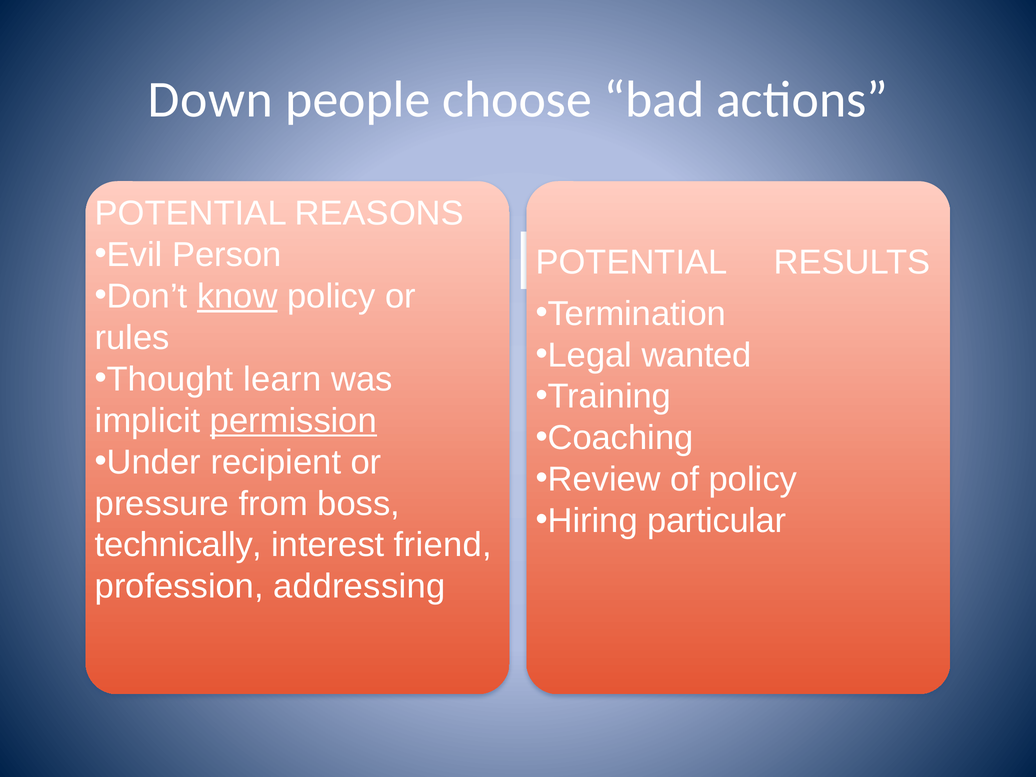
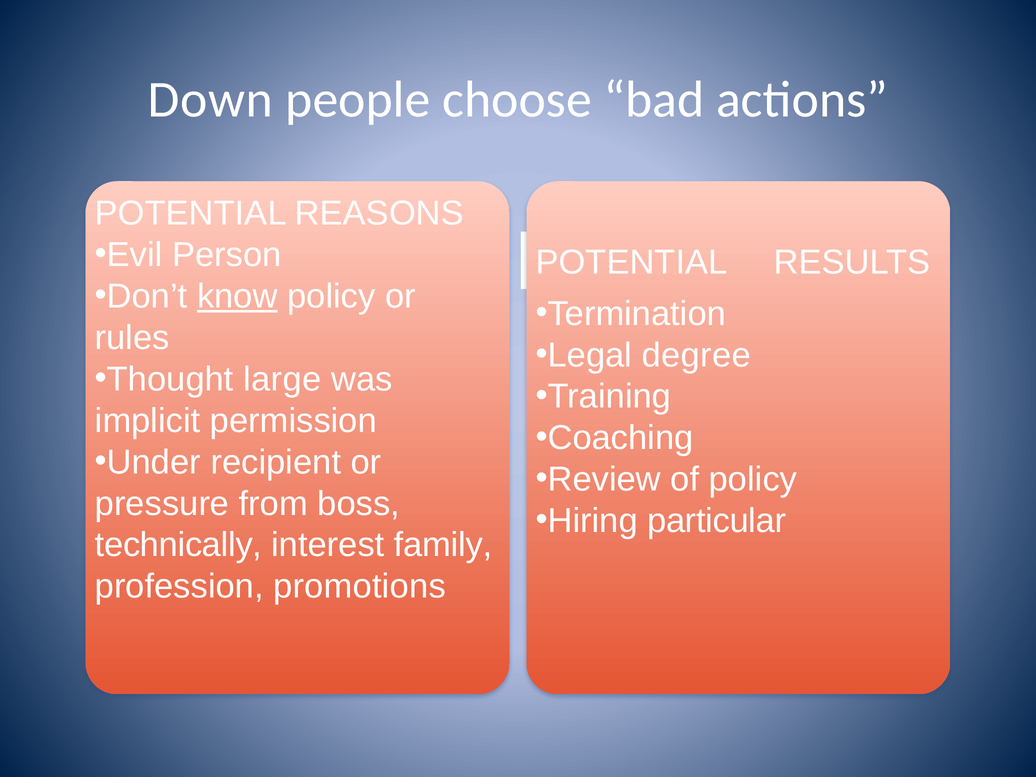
wanted: wanted -> degree (696, 355)
learn: learn -> large (282, 379)
permission underline: present -> none (293, 421)
friend: friend -> family (443, 545)
addressing: addressing -> promotions (360, 587)
